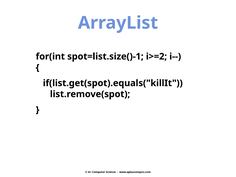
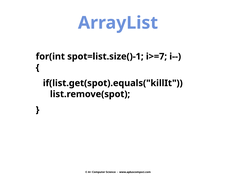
i>=2: i>=2 -> i>=7 (156, 56)
